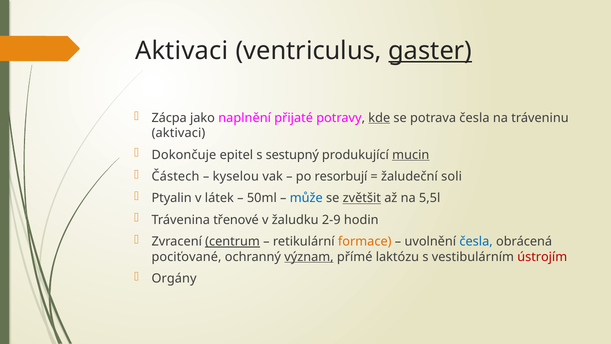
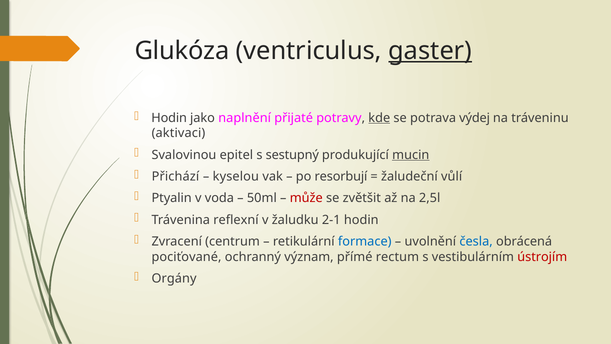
Aktivaci: Aktivaci -> Glukóza (182, 51)
Zácpa: Zácpa -> Hodin (169, 118)
potrava česla: česla -> výdej (475, 118)
Dokončuje: Dokončuje -> Svalovinou (184, 155)
Částech: Částech -> Přichází (175, 176)
soli: soli -> vůlí (452, 176)
látek: látek -> voda (219, 198)
může colour: blue -> red (306, 198)
zvětšit underline: present -> none (362, 198)
5,5l: 5,5l -> 2,5l (430, 198)
třenové: třenové -> reflexní (236, 220)
2-9: 2-9 -> 2-1 (331, 220)
centrum underline: present -> none (233, 241)
formace colour: orange -> blue (365, 241)
význam underline: present -> none (309, 257)
laktózu: laktózu -> rectum (397, 257)
